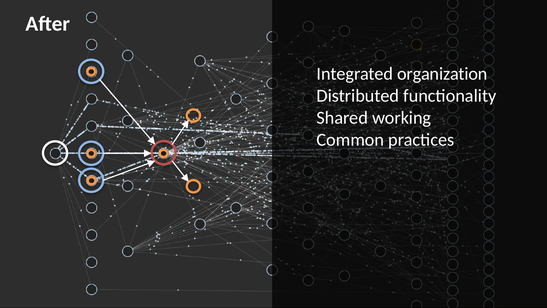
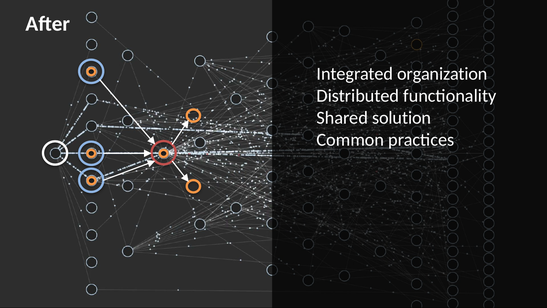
working: working -> solution (402, 118)
